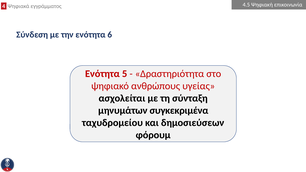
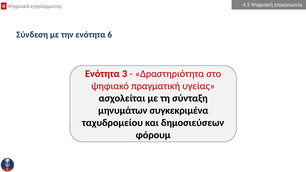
5: 5 -> 3 (125, 74)
ανθρώπους: ανθρώπους -> πραγματική (156, 86)
